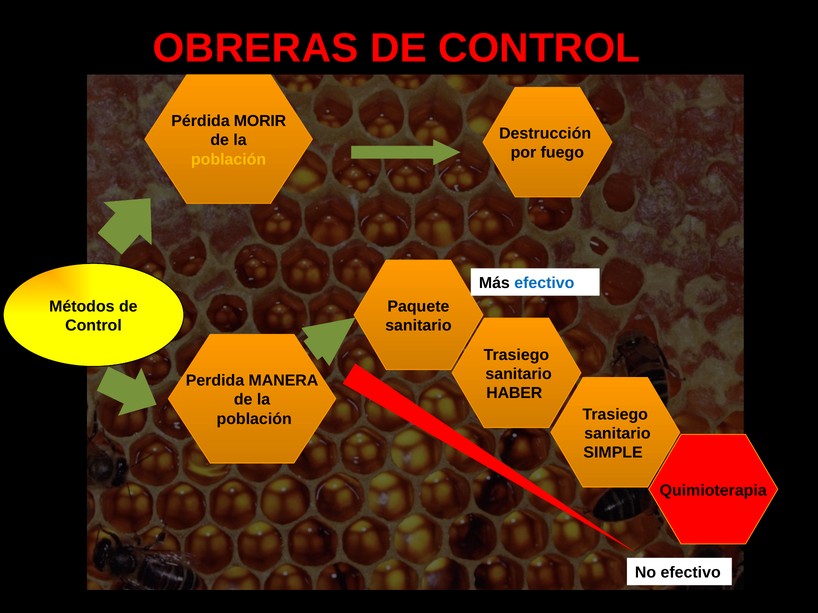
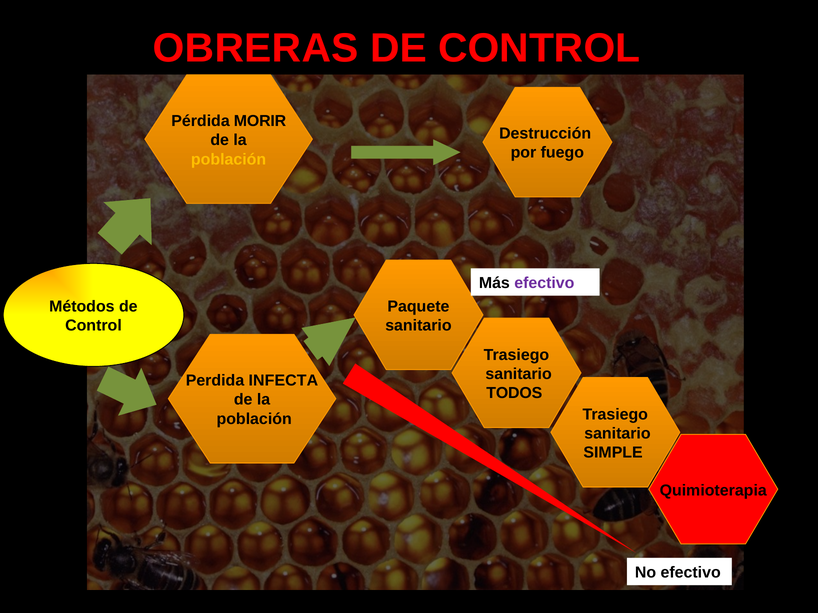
efectivo colour: blue -> purple (544, 283)
MANERA: MANERA -> INFECTA (283, 381)
HABER: HABER -> TODOS (514, 393)
